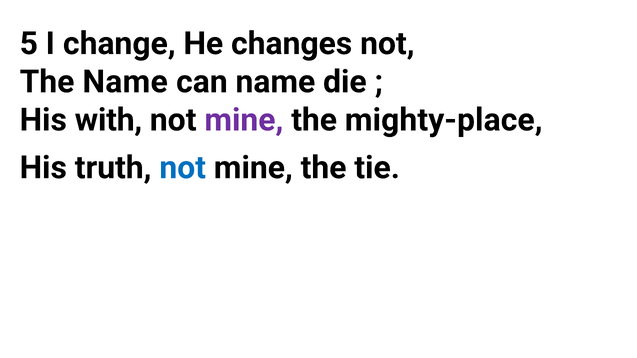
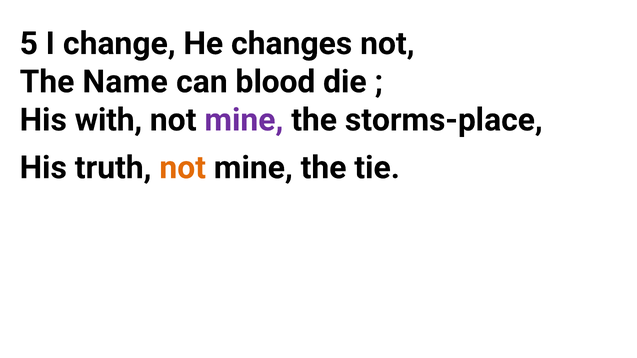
can name: name -> blood (275, 82)
mighty-place: mighty-place -> storms-place (444, 120)
not colour: blue -> orange (183, 168)
